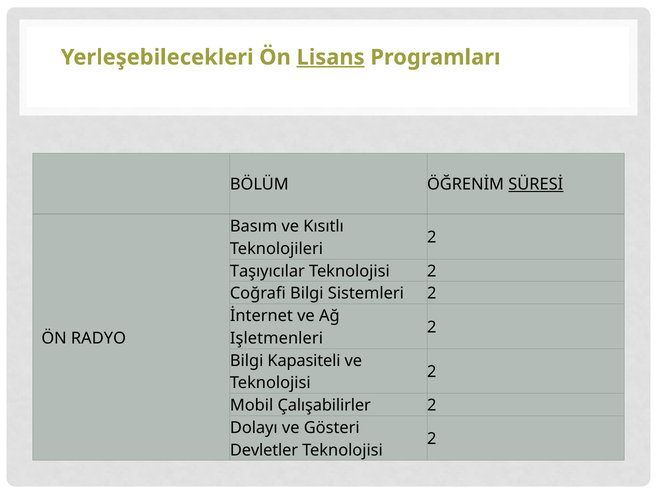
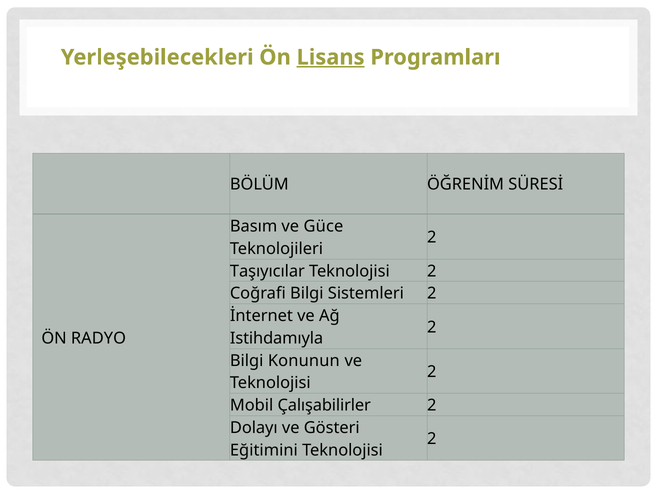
SÜRESİ underline: present -> none (536, 184)
Kısıtlı: Kısıtlı -> Güce (323, 226)
Işletmenleri: Işletmenleri -> Istihdamıyla (277, 338)
Kapasiteli: Kapasiteli -> Konunun (304, 360)
Devletler: Devletler -> Eğitimini (264, 450)
